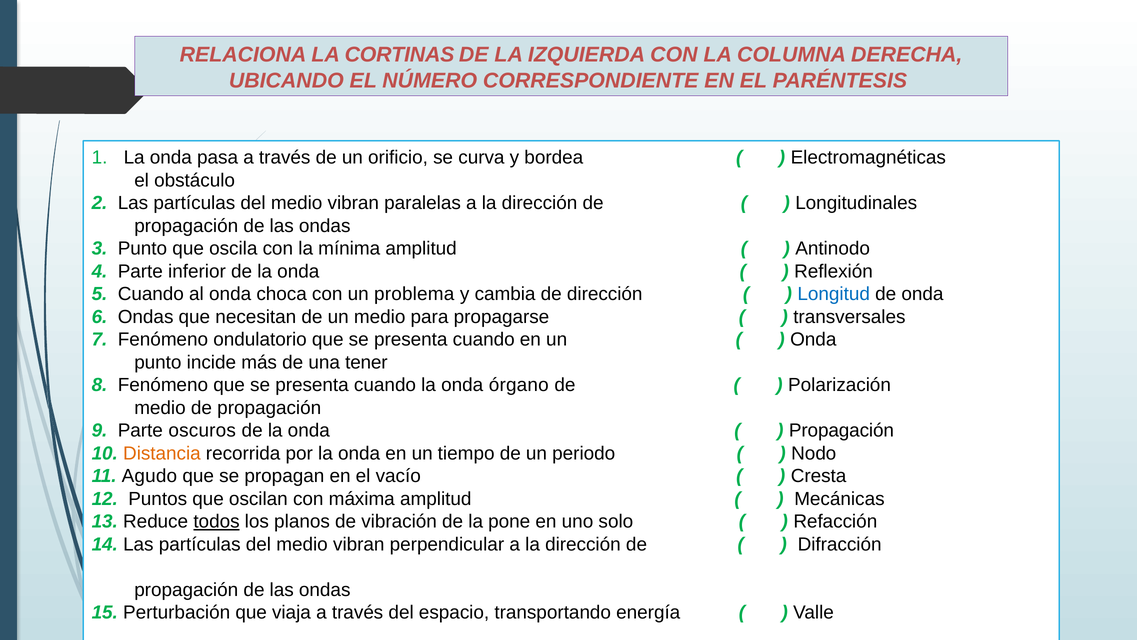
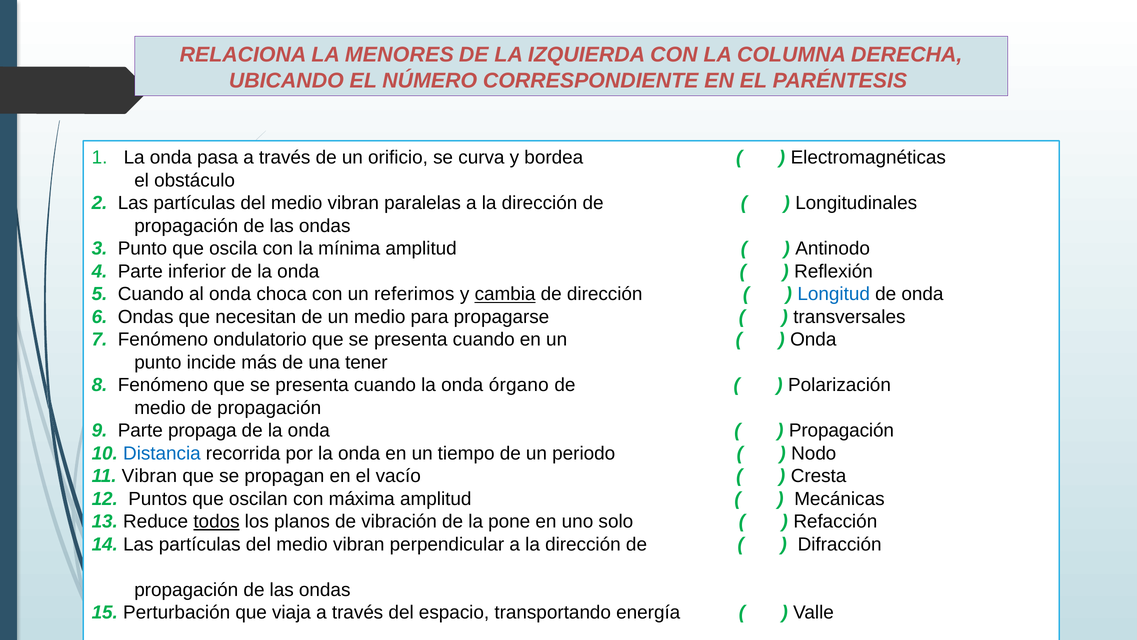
CORTINAS: CORTINAS -> MENORES (399, 55)
problema: problema -> referimos (414, 294)
cambia underline: none -> present (505, 294)
oscuros: oscuros -> propaga (202, 430)
Distancia colour: orange -> blue (162, 453)
11 Agudo: Agudo -> Vibran (149, 476)
